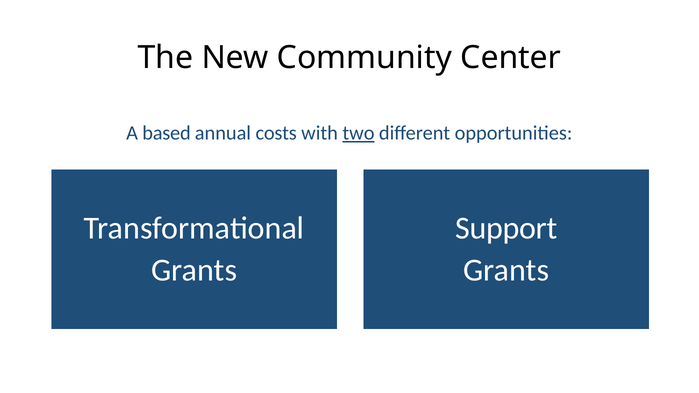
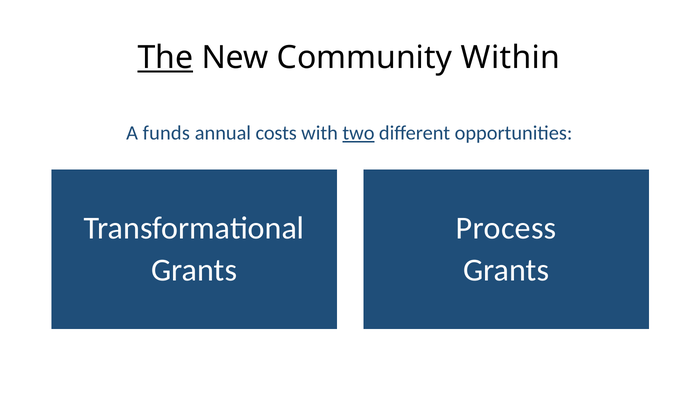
The underline: none -> present (165, 58)
Center: Center -> Within (511, 58)
based: based -> funds (166, 133)
Support: Support -> Process (506, 228)
